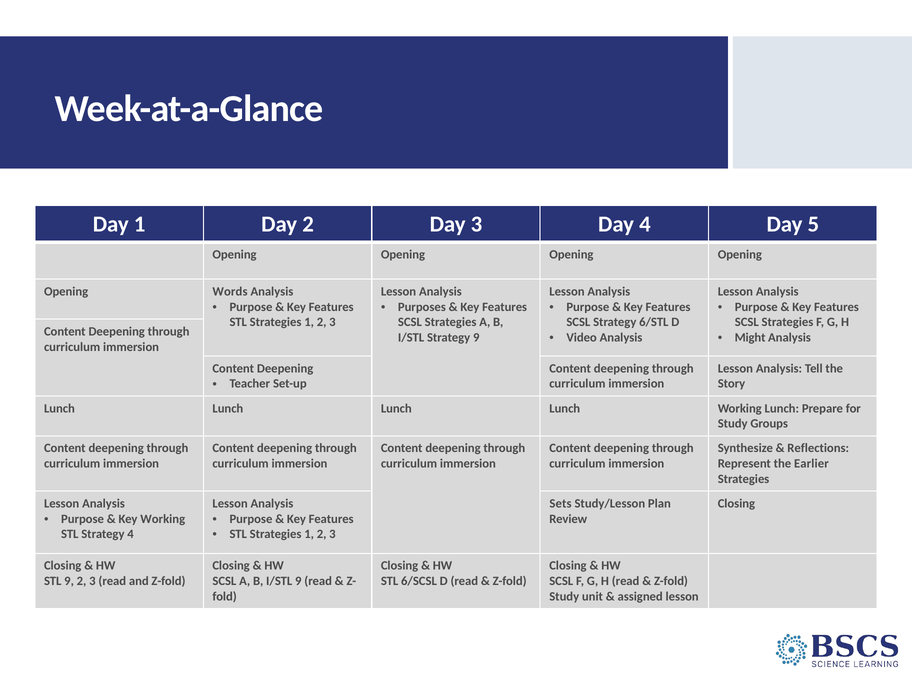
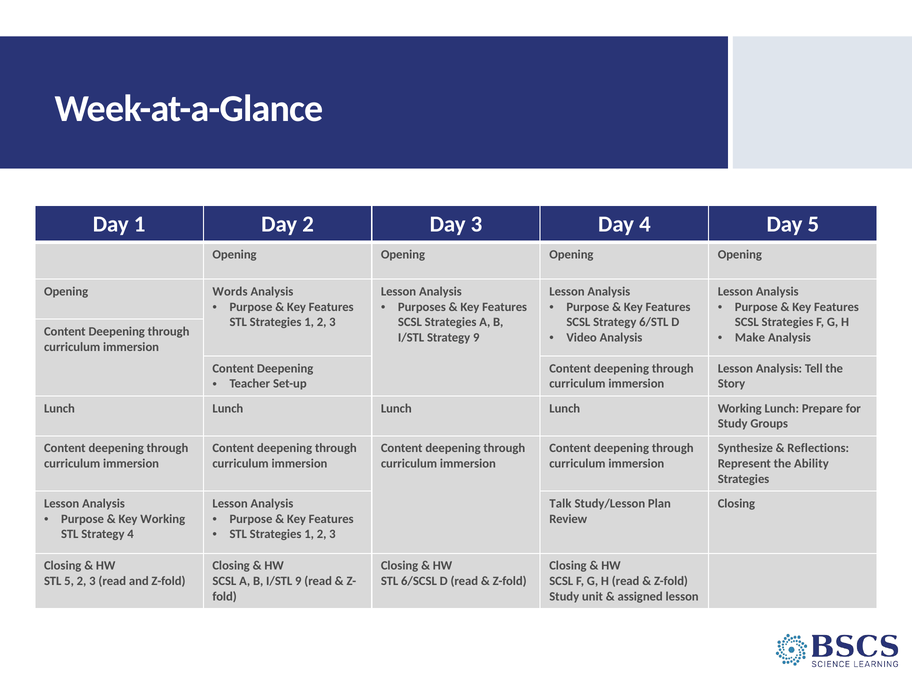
Might: Might -> Make (750, 338)
Earlier: Earlier -> Ability (811, 464)
Sets: Sets -> Talk (560, 503)
STL 9: 9 -> 5 (69, 581)
